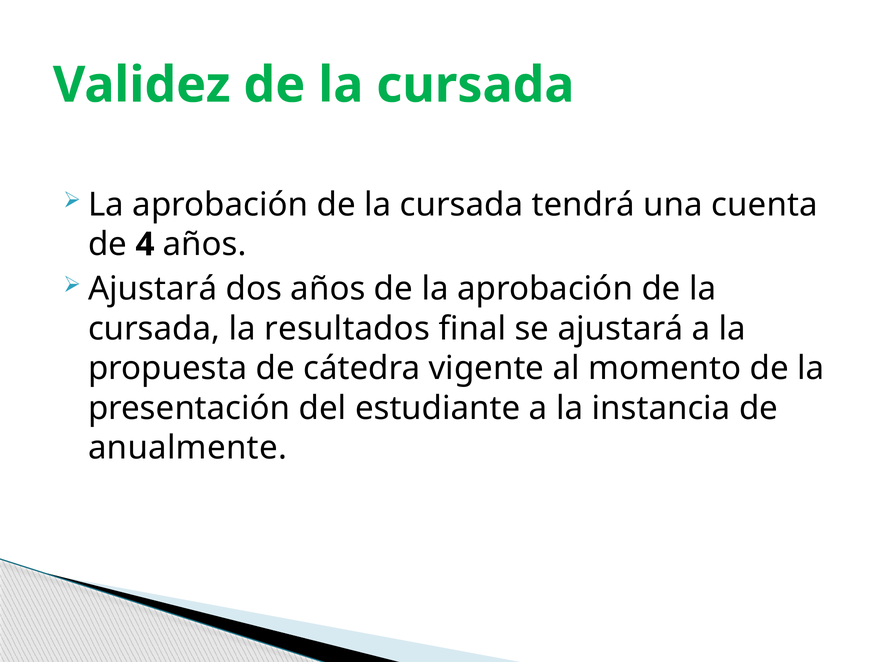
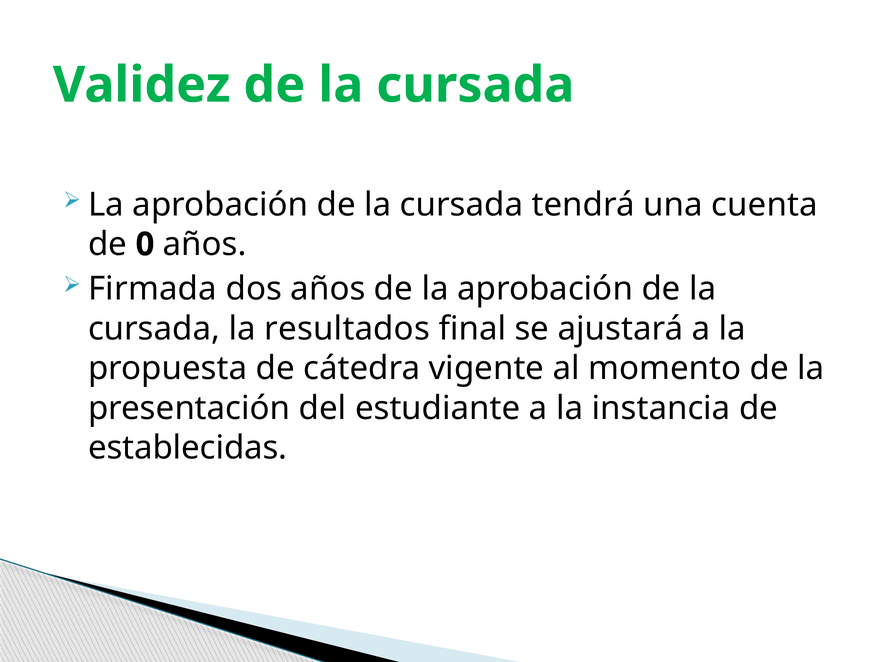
4: 4 -> 0 (145, 244)
Ajustará: Ajustará -> Firmada (153, 289)
anualmente: anualmente -> establecidas (188, 448)
